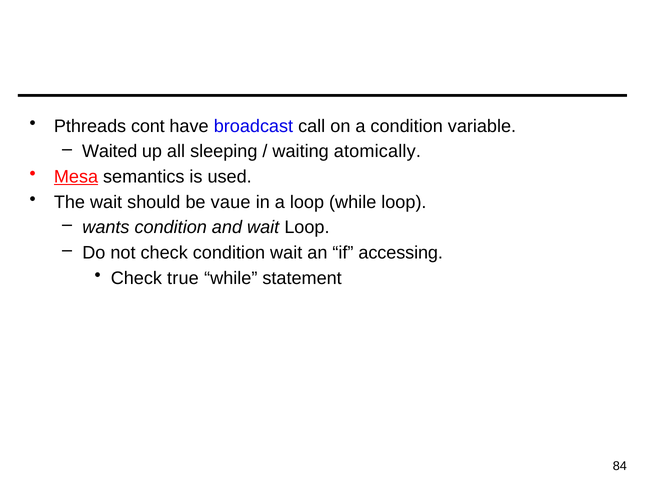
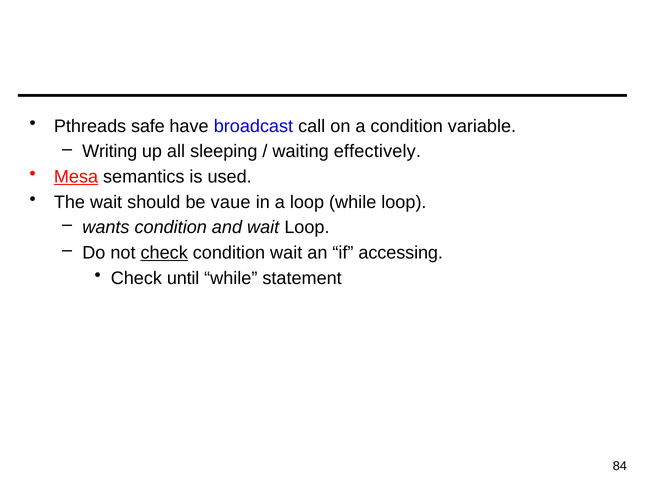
cont: cont -> safe (148, 126)
Waited: Waited -> Writing (110, 151)
atomically: atomically -> effectively (377, 151)
check underline: none -> present (164, 252)
true: true -> until (183, 278)
